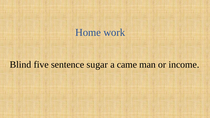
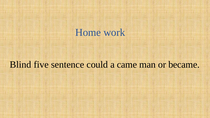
sugar: sugar -> could (97, 65)
income: income -> became (184, 65)
